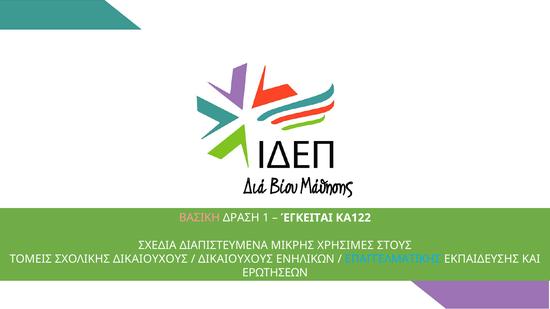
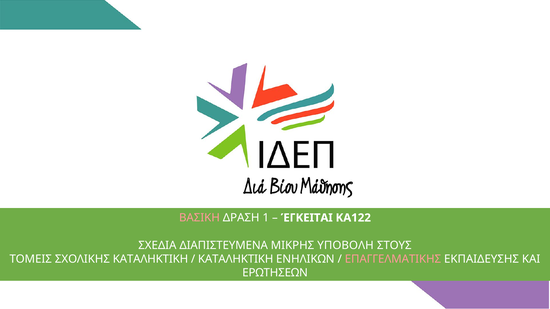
ΧΡΗΣΙΜΕΣ: ΧΡΗΣΙΜΕΣ -> ΥΠΟΒΟΛΗ (346, 246)
ΣΧΟΛΙΚΗΣ ΔΙΚΑΙΟΥΧΟΥΣ: ΔΙΚΑΙΟΥΧΟΥΣ -> ΚΑΤΑΛΗΚΤΙΚΗ (150, 259)
ΔΙΚΑΙΟΥΧΟΥΣ: ΔΙΚΑΙΟΥΧΟΥΣ -> ΚΑΤΑΛΗΚΤΙΚΗ (236, 259)
ΕΠΑΓΓΕΛΜΑΤΙΚΗΣ colour: light blue -> pink (393, 259)
